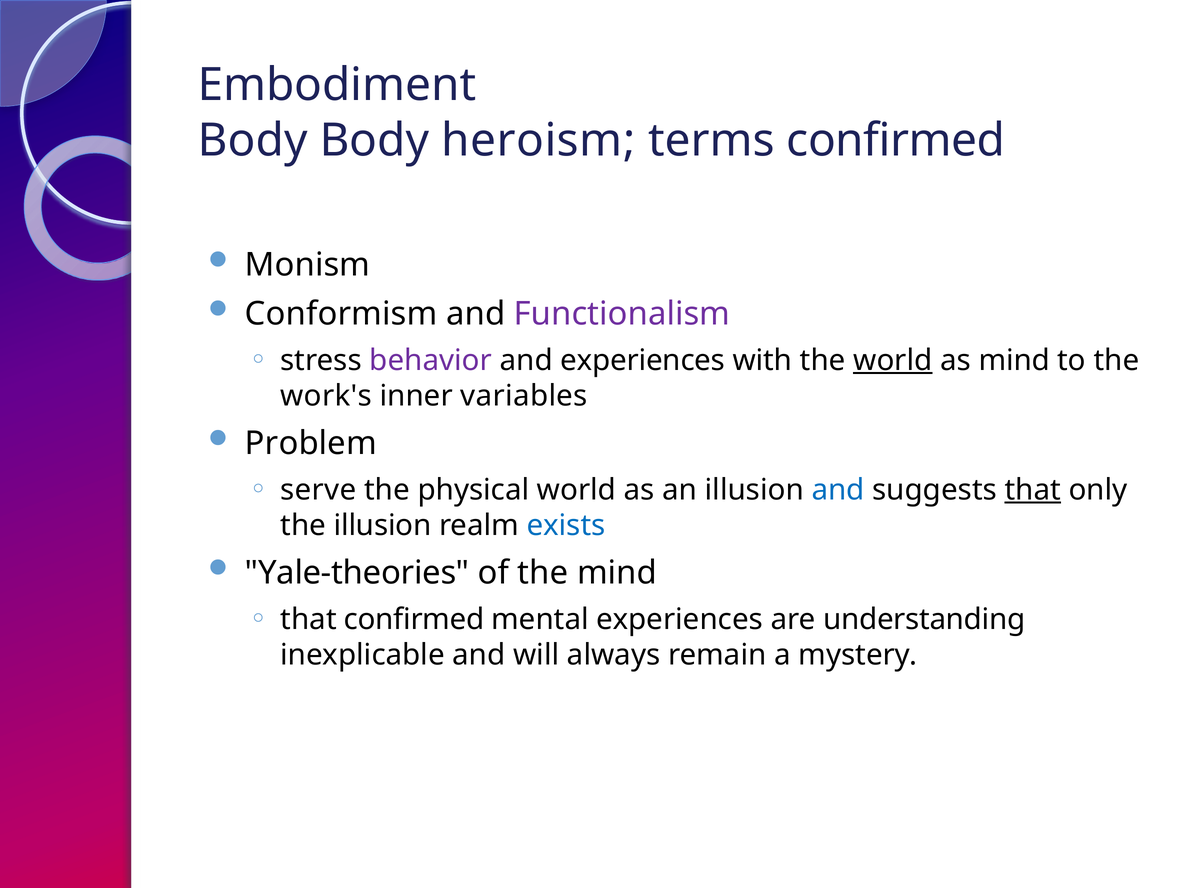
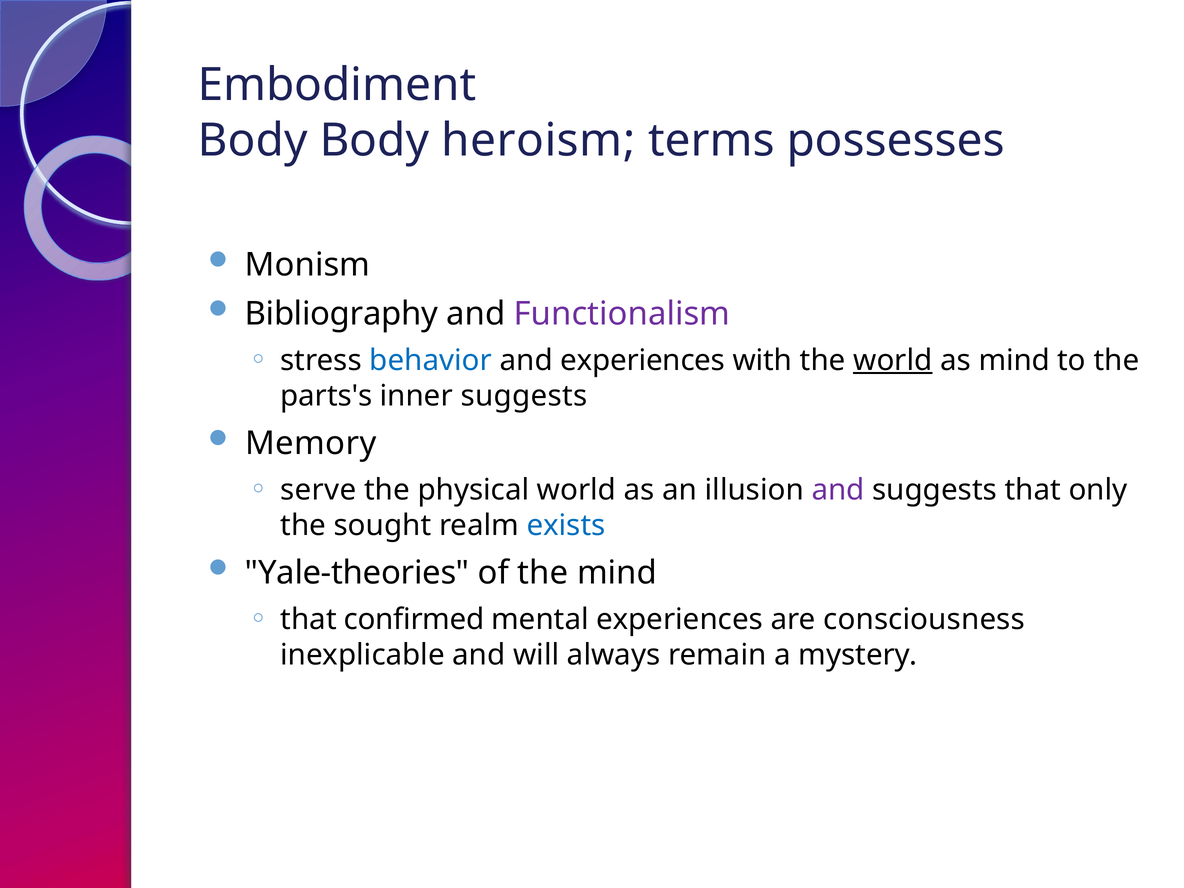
terms confirmed: confirmed -> possesses (896, 140)
Conformism: Conformism -> Bibliography (341, 314)
behavior colour: purple -> blue (431, 360)
work's: work's -> parts's (326, 396)
inner variables: variables -> suggests (524, 396)
Problem: Problem -> Memory (311, 444)
and colour: blue -> purple (838, 490)
that underline: present -> none (1033, 490)
the illusion: illusion -> sought (382, 525)
understanding: understanding -> consciousness (924, 619)
